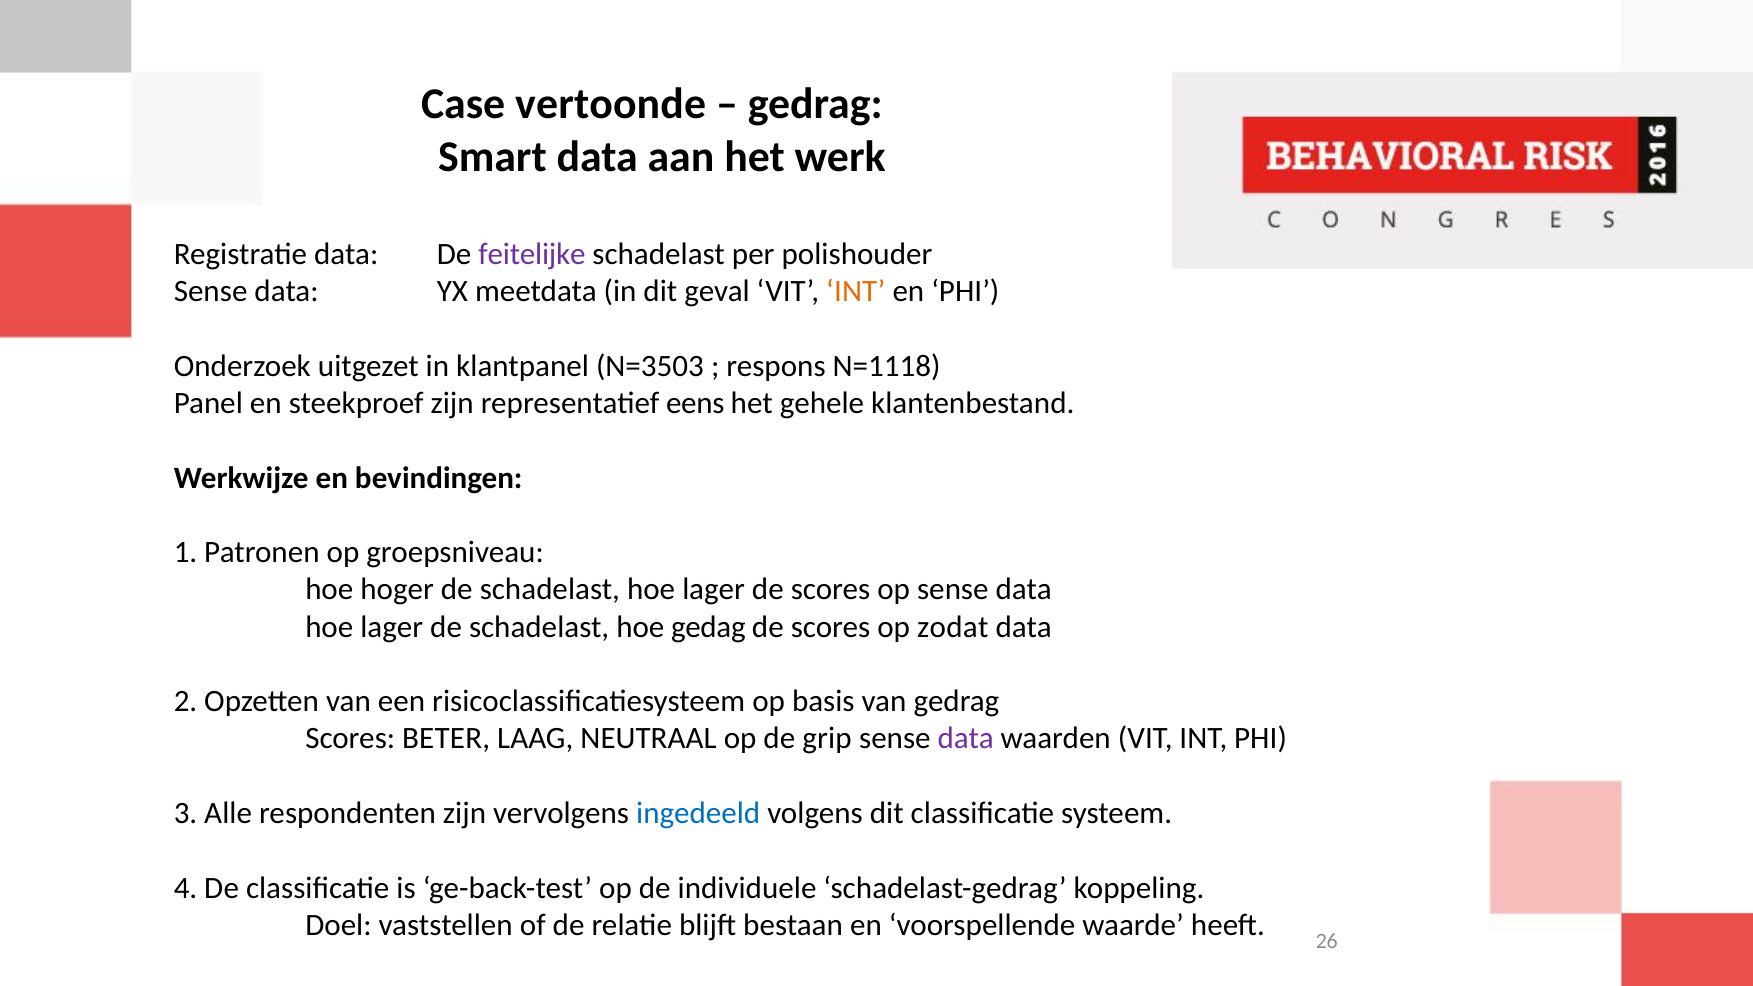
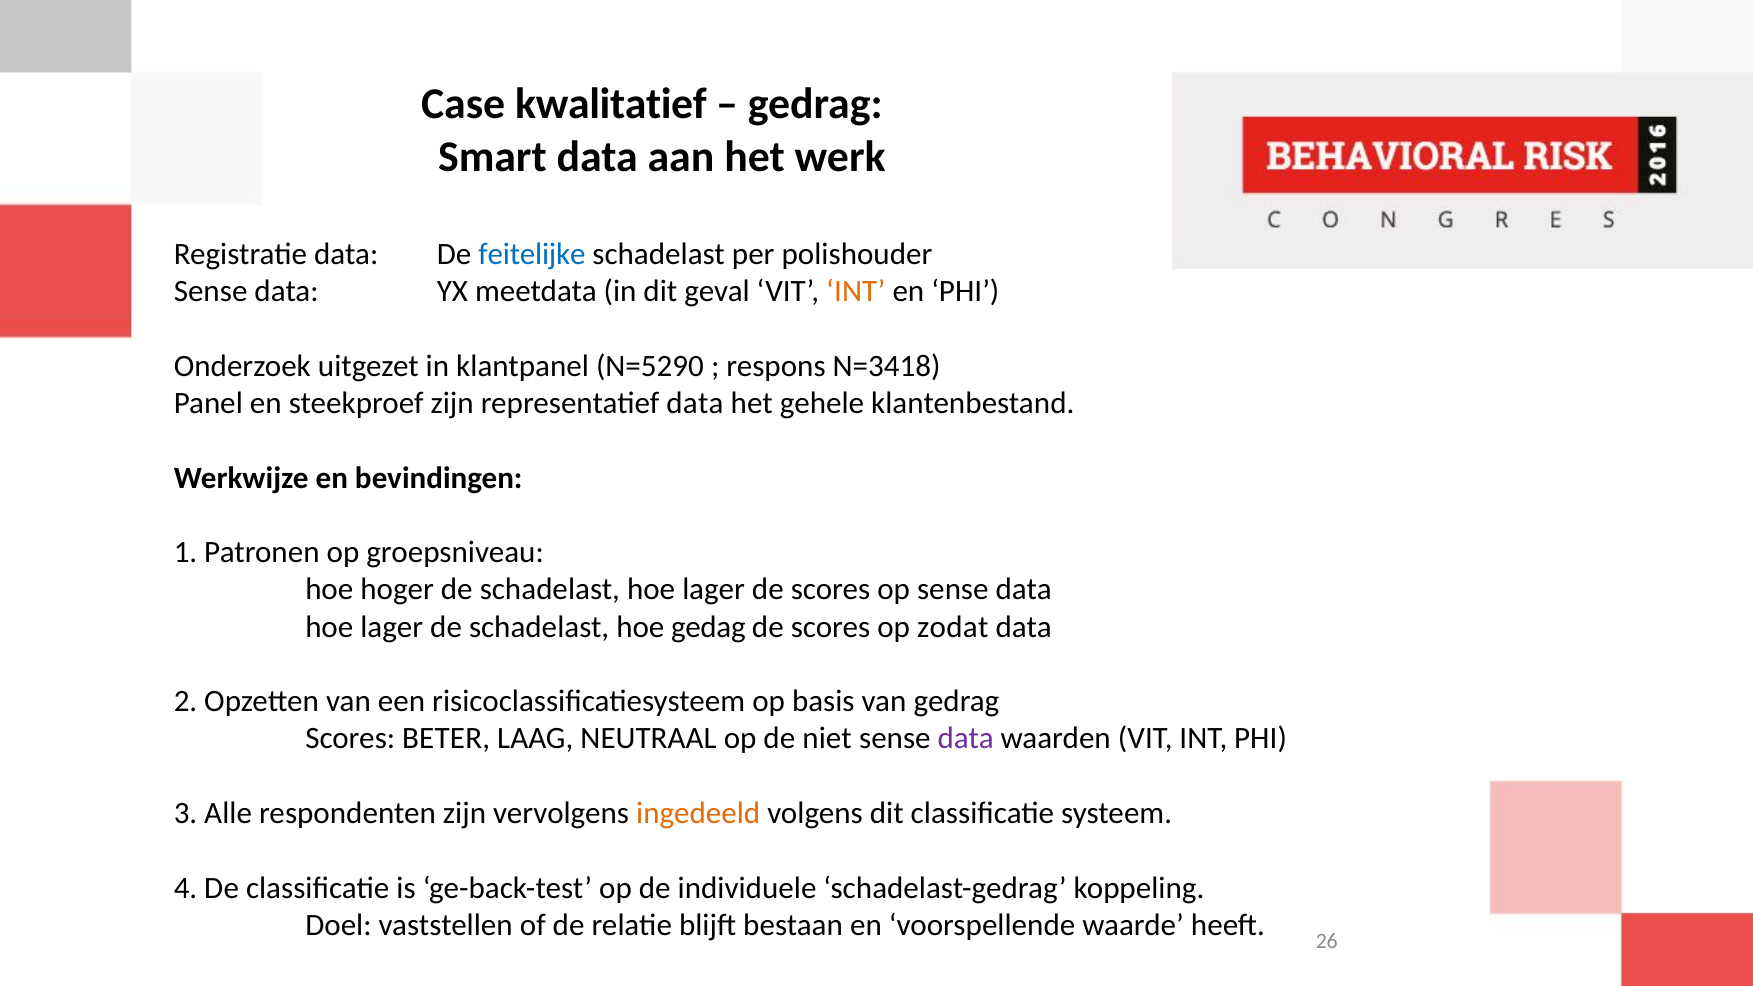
vertoonde: vertoonde -> kwalitatief (611, 104)
feitelijke colour: purple -> blue (532, 254)
N=3503: N=3503 -> N=5290 (650, 366)
N=1118: N=1118 -> N=3418 (887, 366)
representatief eens: eens -> data (695, 403)
grip: grip -> niet (827, 739)
ingedeeld colour: blue -> orange (698, 813)
